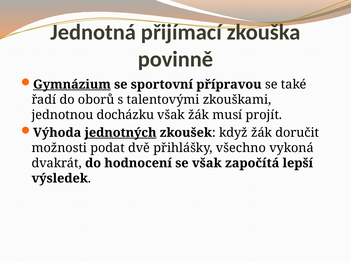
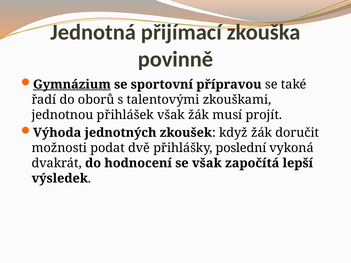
docházku: docházku -> přihlášek (125, 115)
jednotných underline: present -> none (121, 133)
všechno: všechno -> poslední (241, 148)
